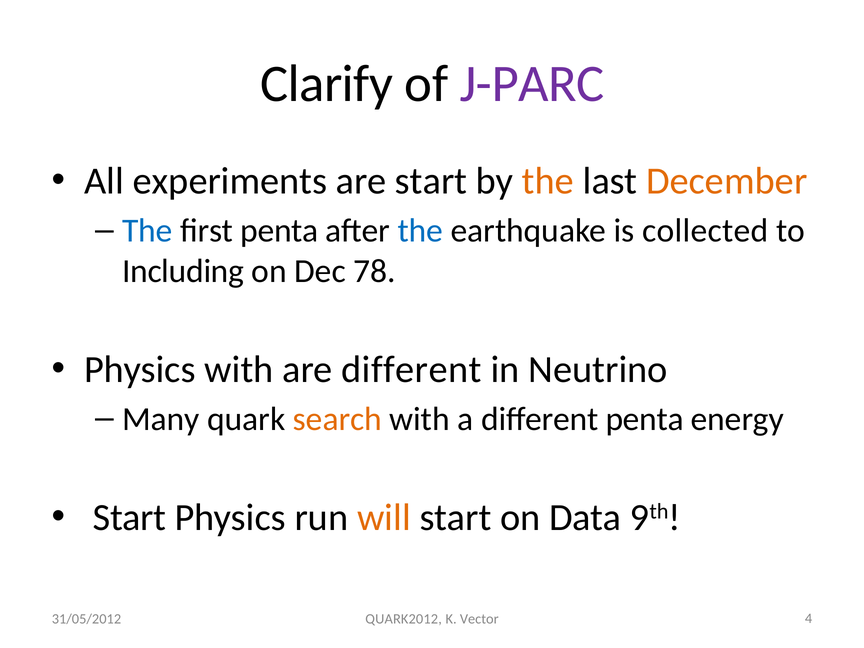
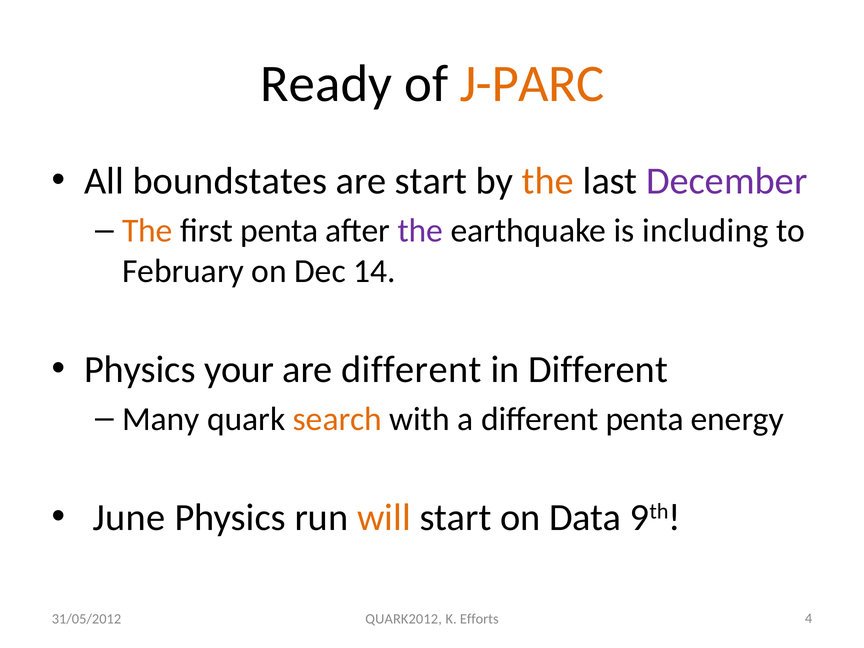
Clarify: Clarify -> Ready (326, 84)
J-PARC colour: purple -> orange (532, 84)
experiments: experiments -> boundstates (230, 181)
December colour: orange -> purple (727, 181)
The colour: blue -> orange (147, 231)
the colour: blue -> purple (420, 231)
collected: collected -> including (705, 231)
Including: Including -> February (183, 271)
78: 78 -> 14 (375, 271)
Physics with: with -> your (239, 370)
in Neutrino: Neutrino -> Different (598, 370)
Start: Start -> June (129, 517)
Vector: Vector -> Efforts (479, 619)
